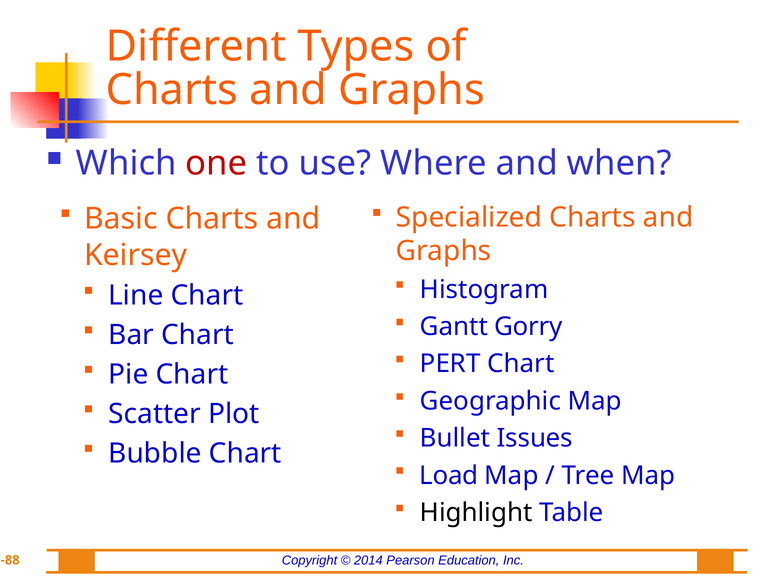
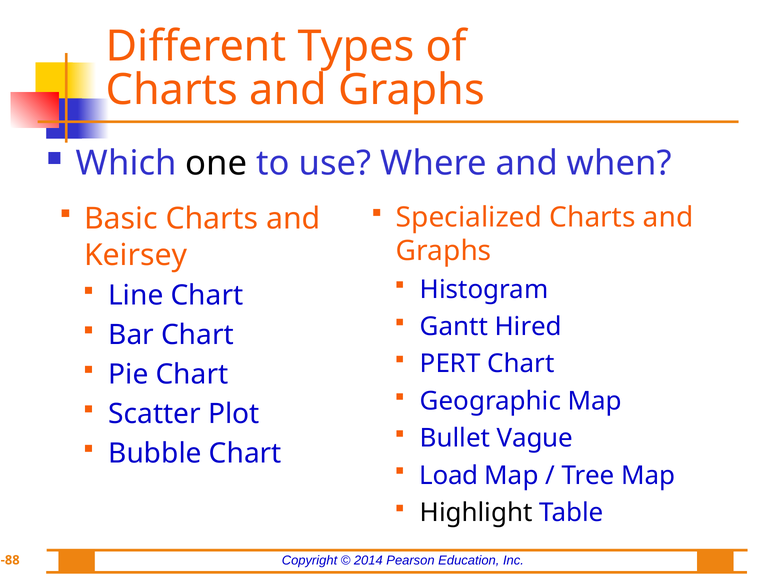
one colour: red -> black (216, 163)
Gorry: Gorry -> Hired (528, 327)
Issues: Issues -> Vague (535, 439)
